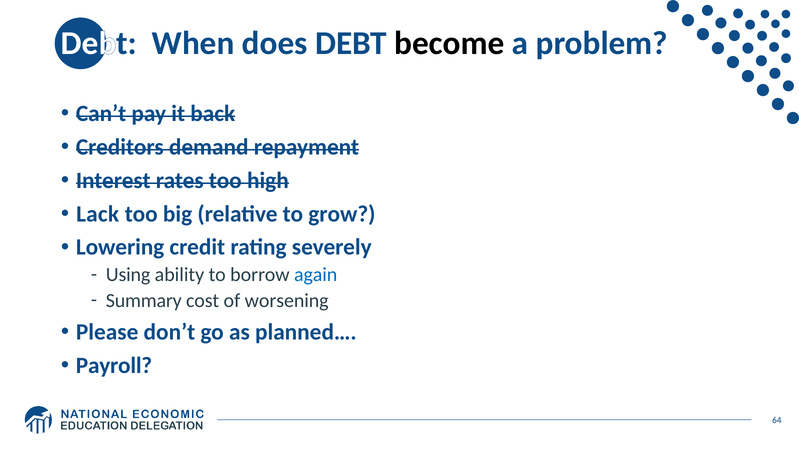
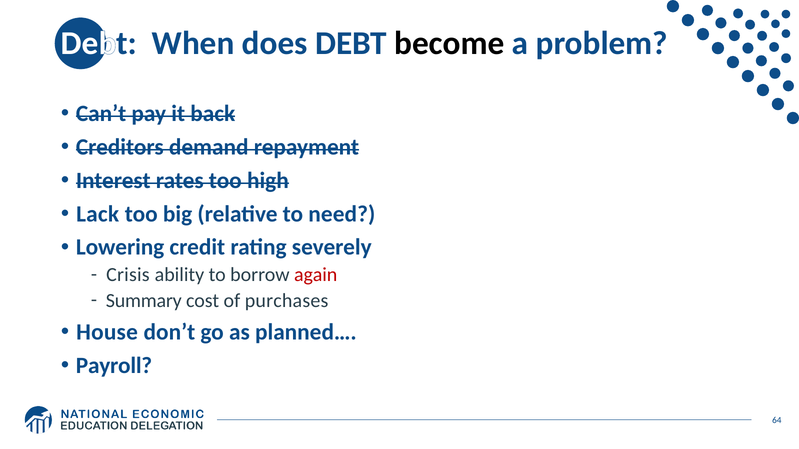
grow: grow -> need (342, 214)
Using: Using -> Crisis (128, 275)
again colour: blue -> red (316, 275)
worsening: worsening -> purchases (287, 301)
Please: Please -> House (107, 332)
